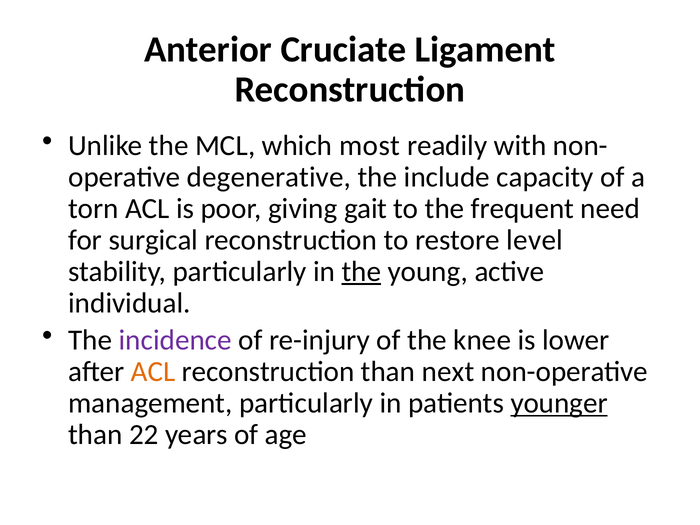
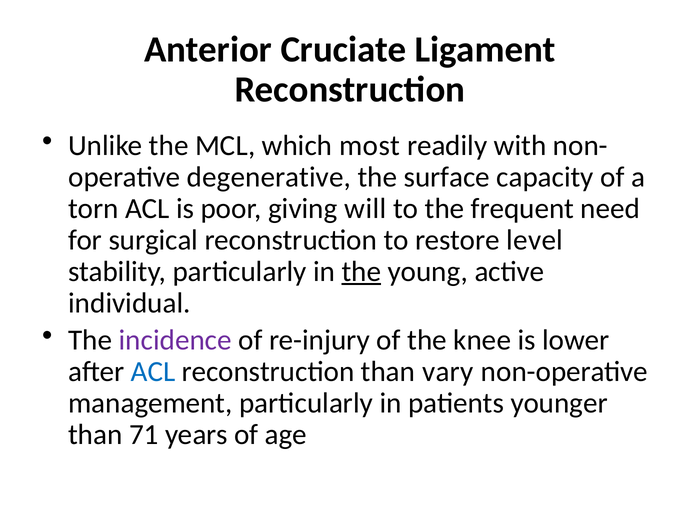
include: include -> surface (447, 177)
gait: gait -> will (365, 209)
ACL colour: orange -> blue (153, 372)
next: next -> vary (448, 372)
younger underline: present -> none (559, 403)
22: 22 -> 71 (144, 435)
